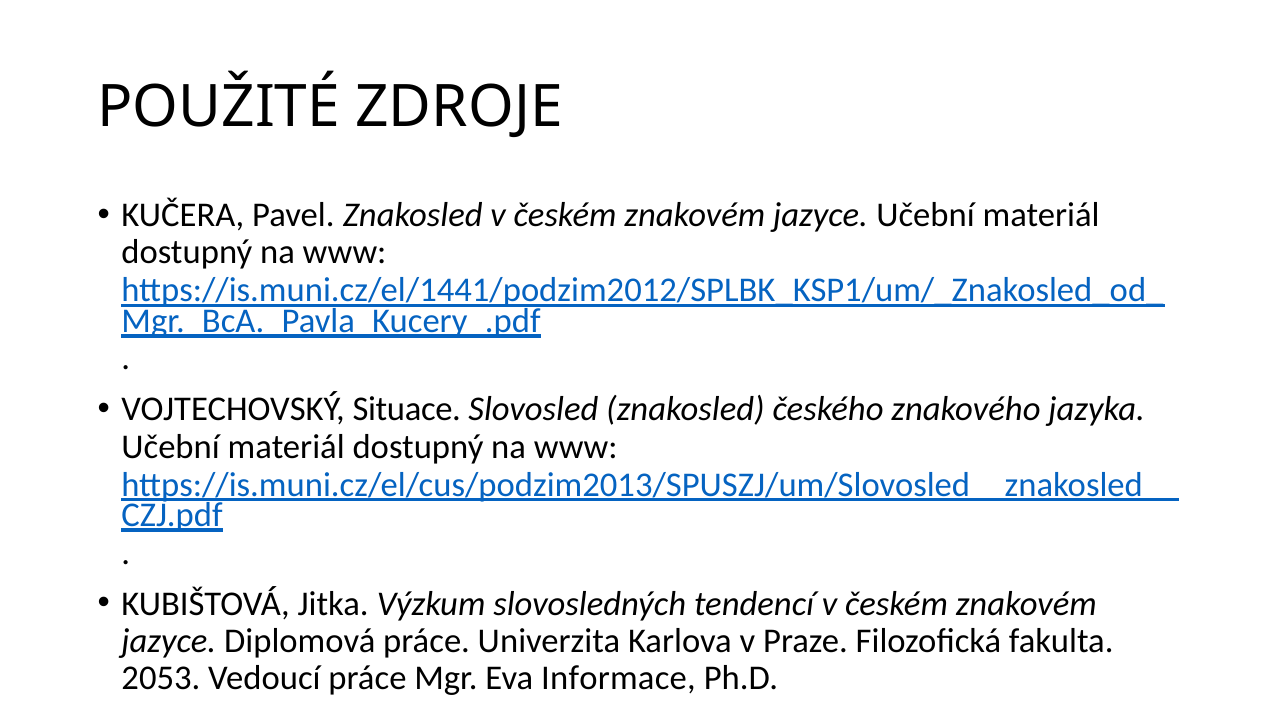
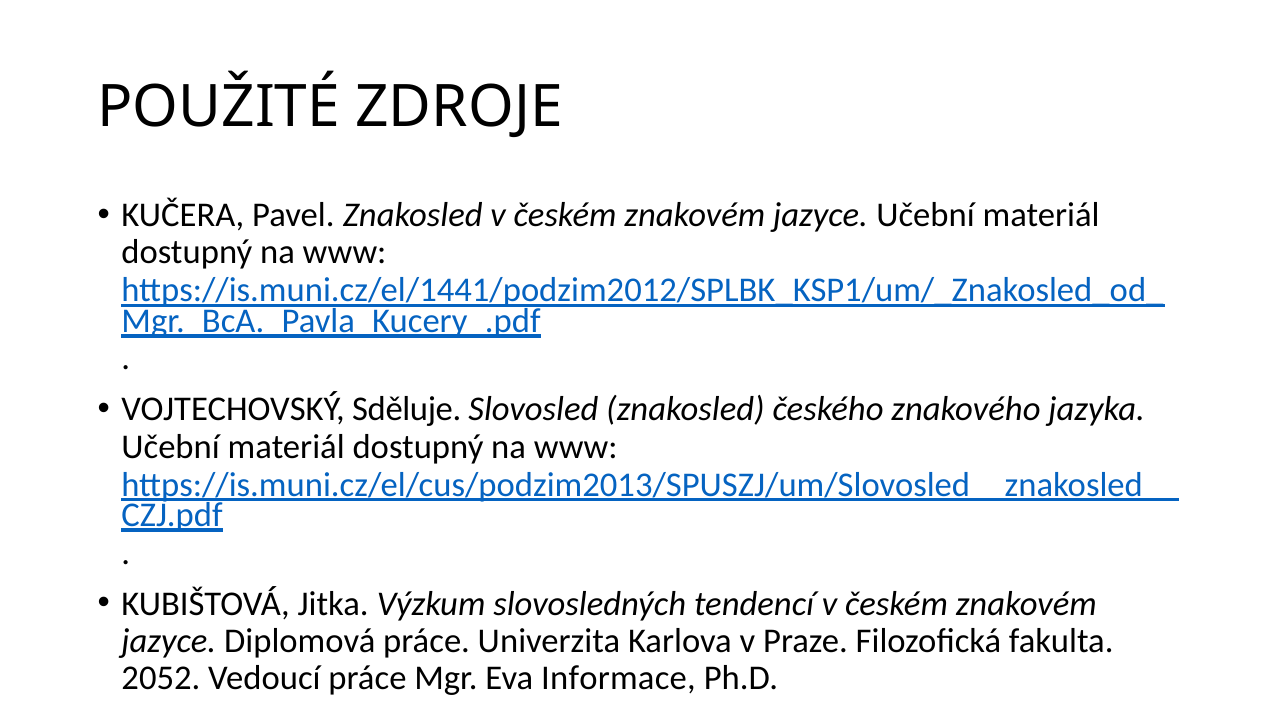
Situace: Situace -> Sděluje (407, 409)
2053: 2053 -> 2052 (161, 678)
